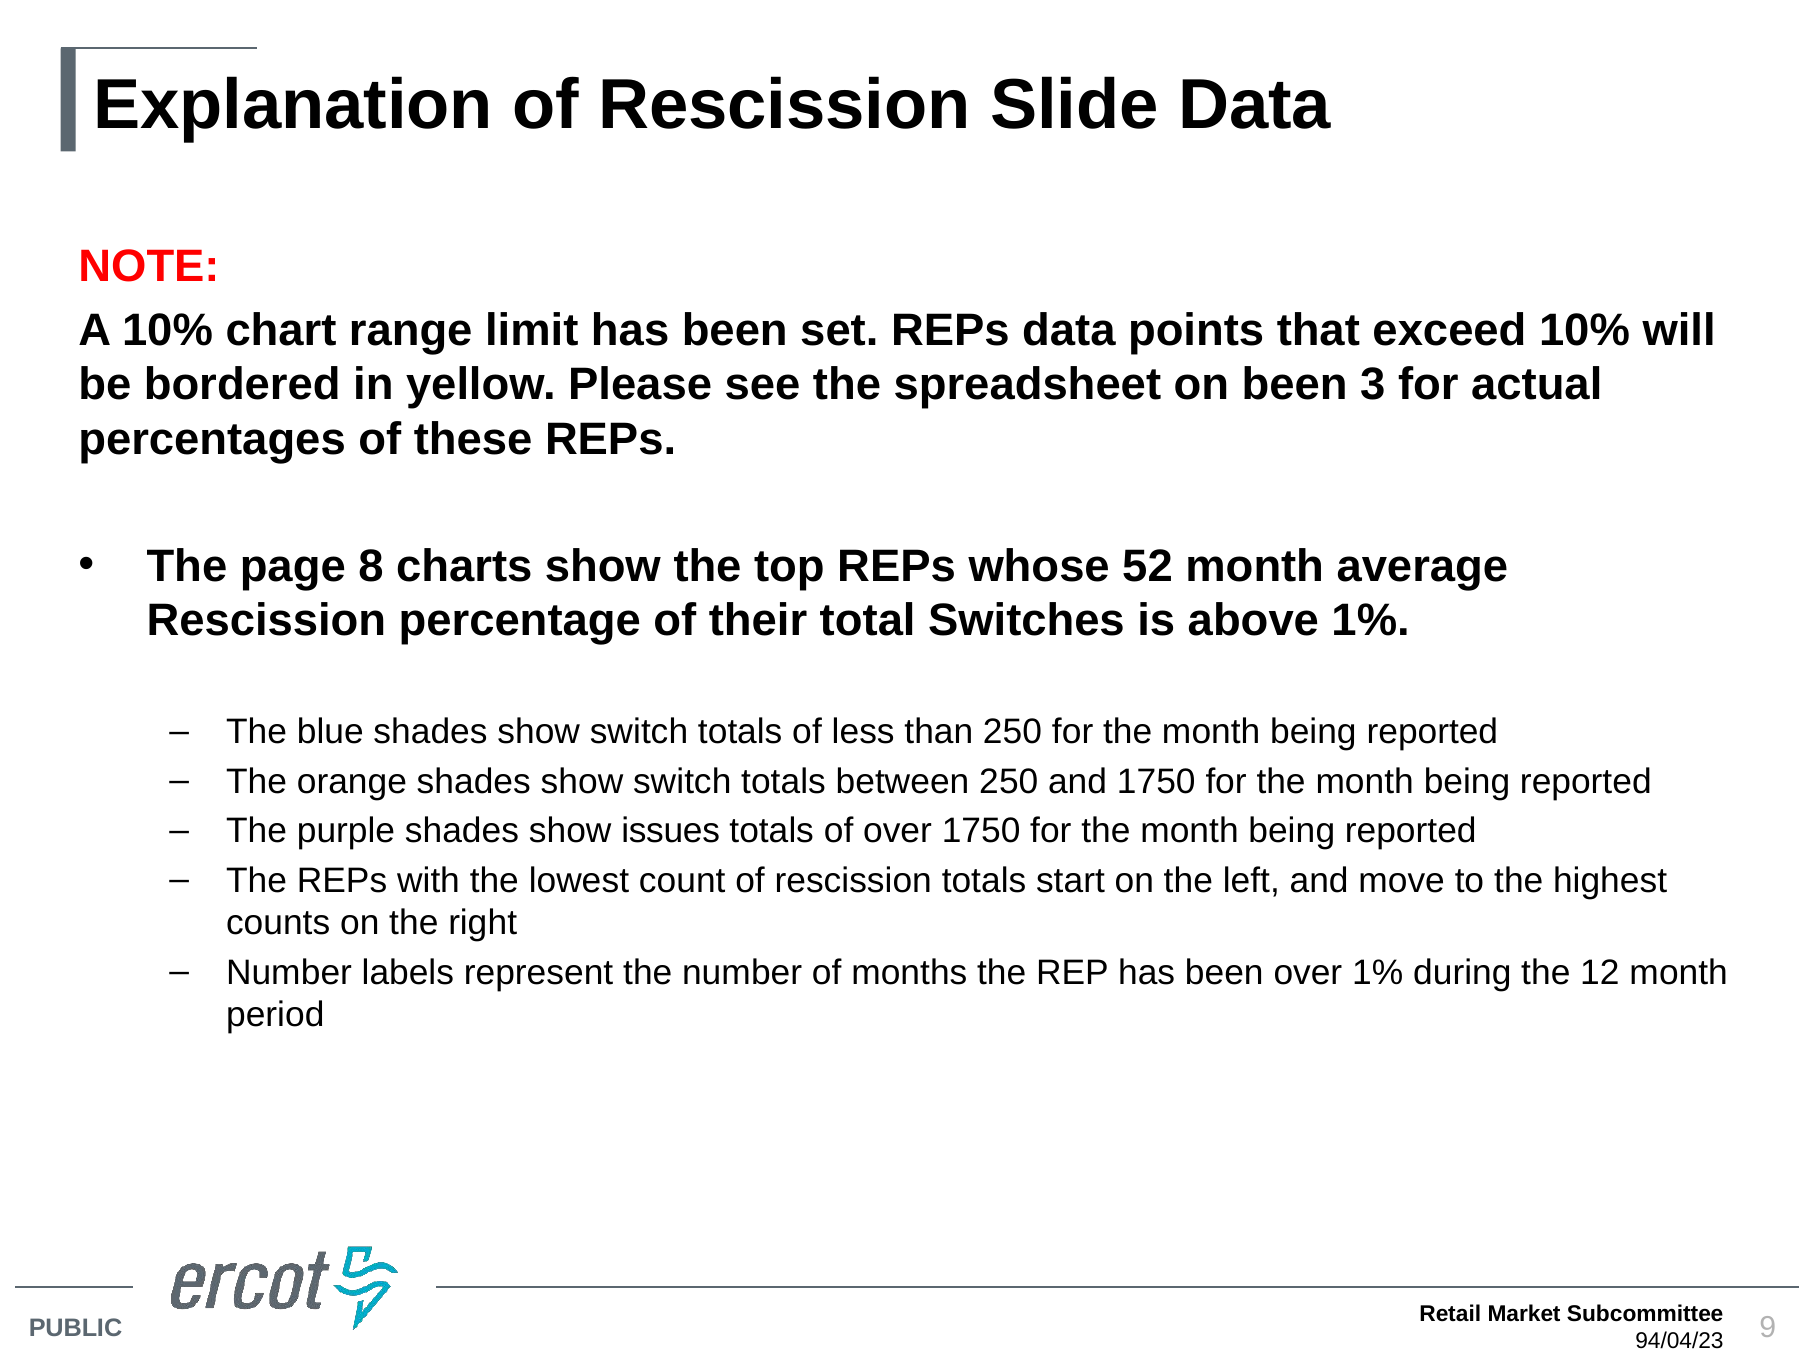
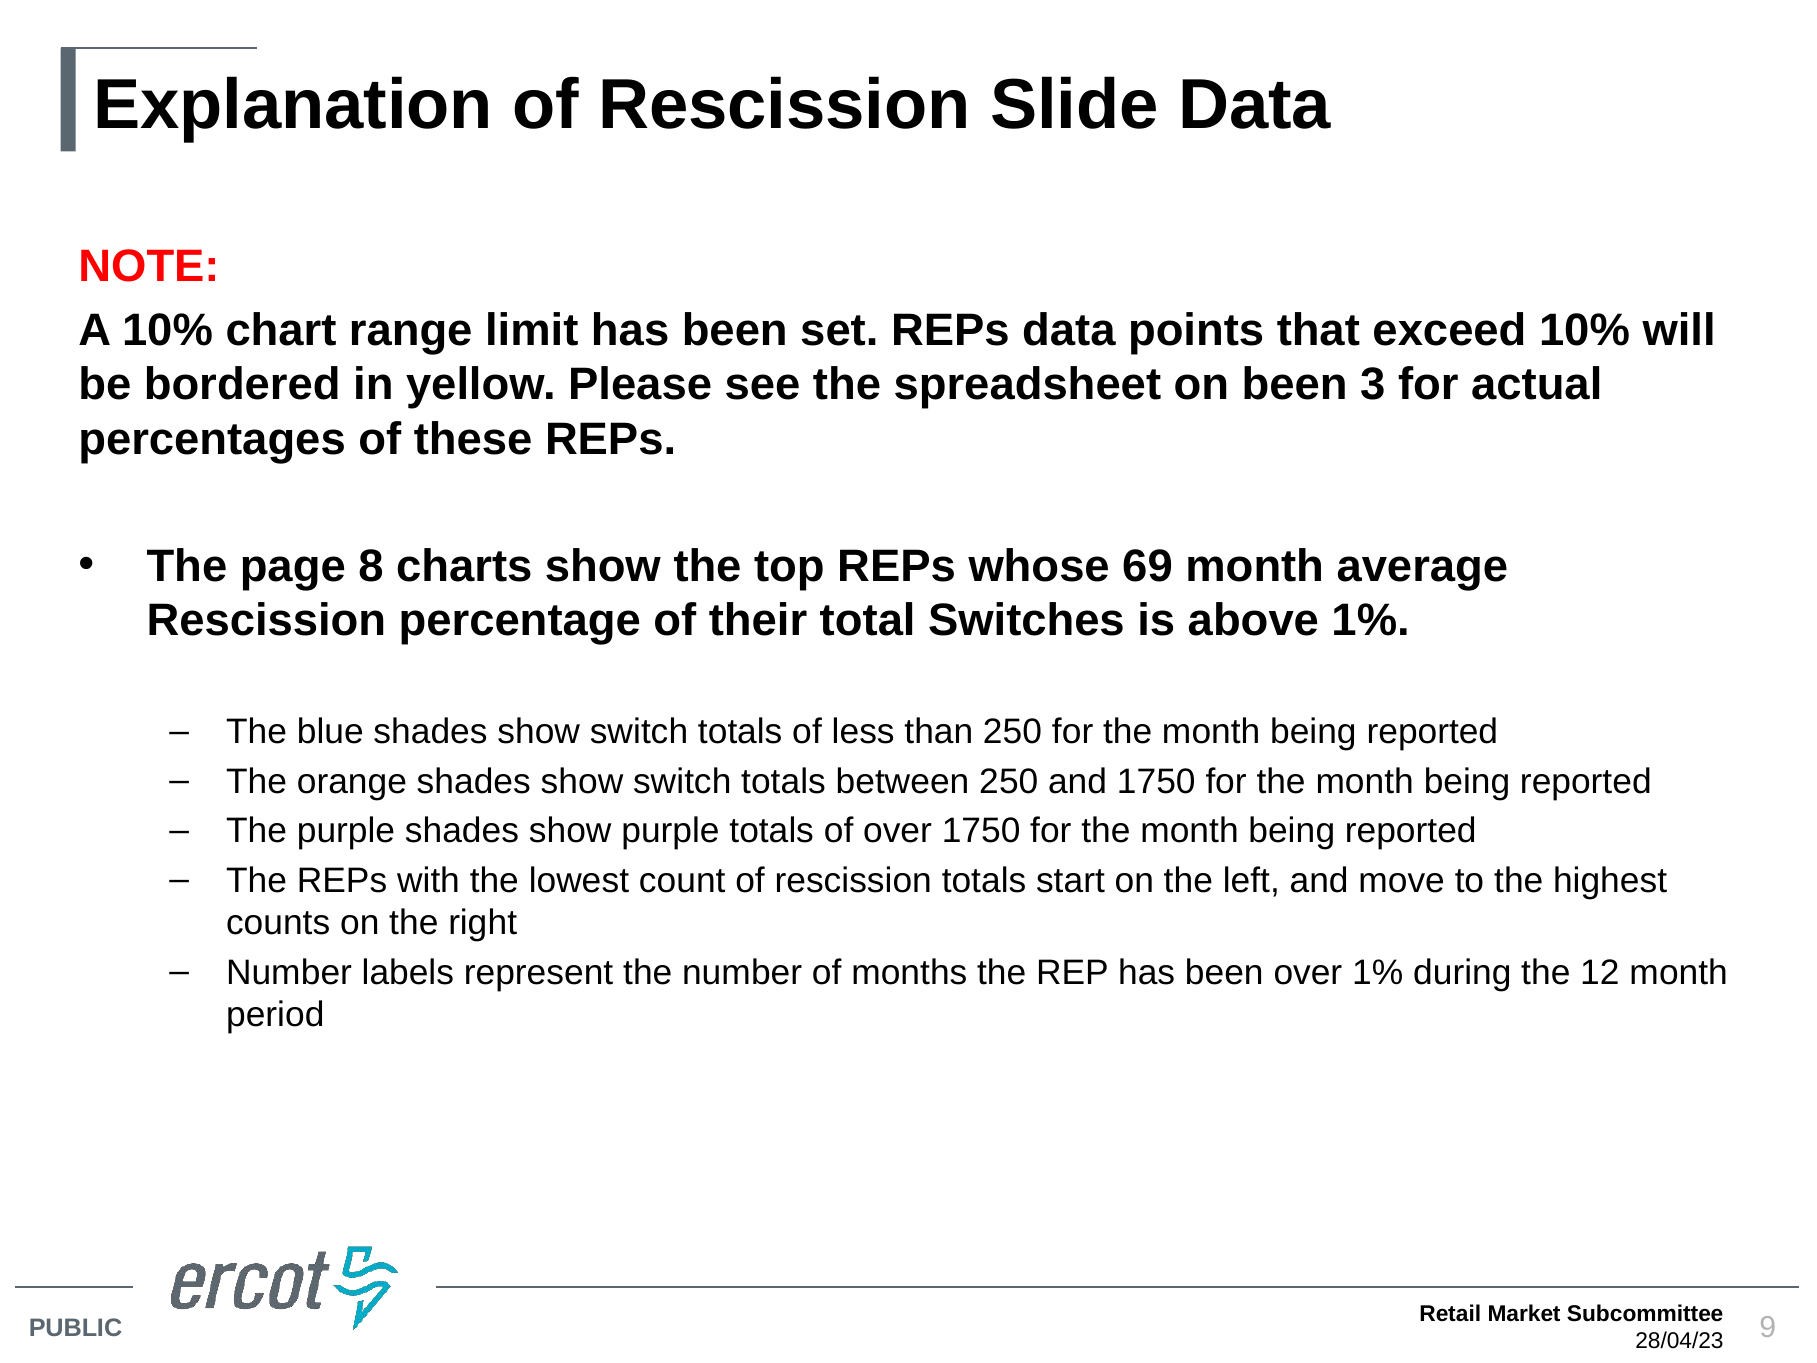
52: 52 -> 69 (1148, 566)
show issues: issues -> purple (670, 831)
94/04/23: 94/04/23 -> 28/04/23 (1679, 1341)
